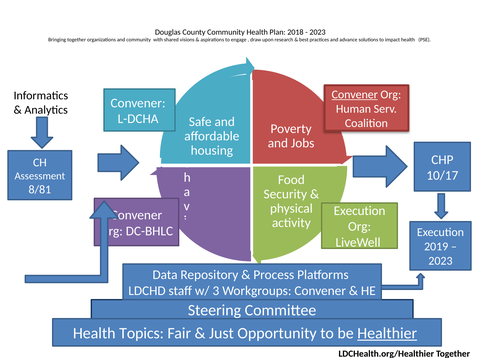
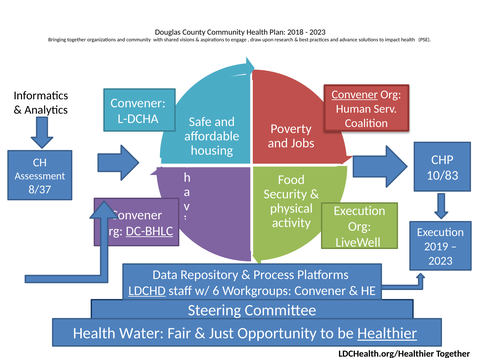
10/17: 10/17 -> 10/83 (442, 175)
8/81: 8/81 -> 8/37 (40, 189)
DC-BHLC underline: none -> present (149, 231)
LDCHD underline: none -> present (147, 291)
3: 3 -> 6 (216, 291)
Topics: Topics -> Water (142, 333)
